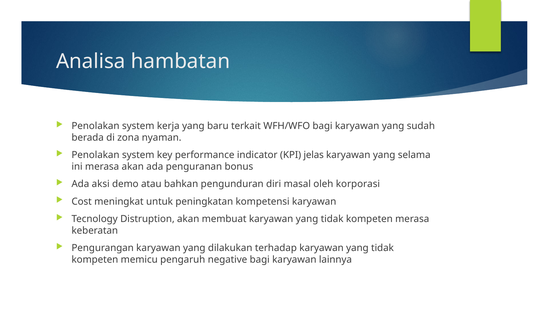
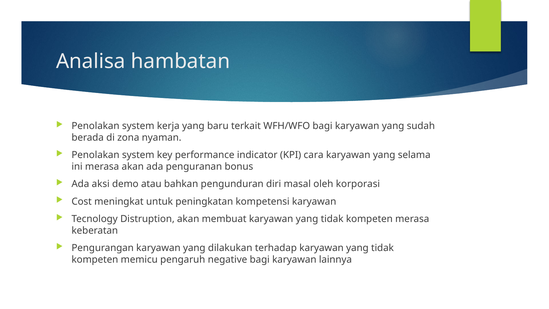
jelas: jelas -> cara (314, 155)
